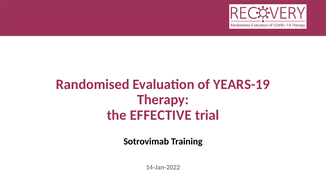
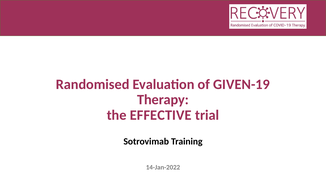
YEARS-19: YEARS-19 -> GIVEN-19 (242, 84)
